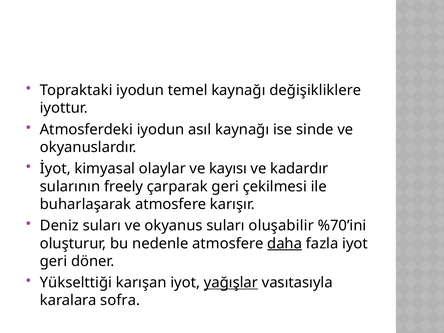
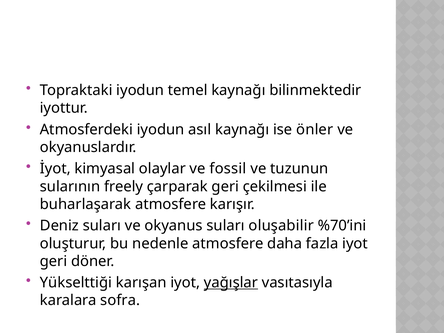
değişikliklere: değişikliklere -> bilinmektedir (315, 90)
sinde: sinde -> önler (315, 129)
kayısı: kayısı -> fossil (228, 169)
kadardır: kadardır -> tuzunun (299, 169)
daha underline: present -> none (285, 243)
